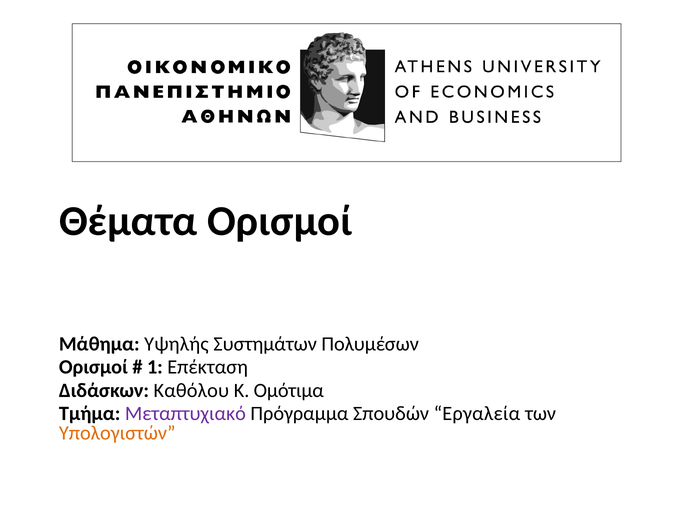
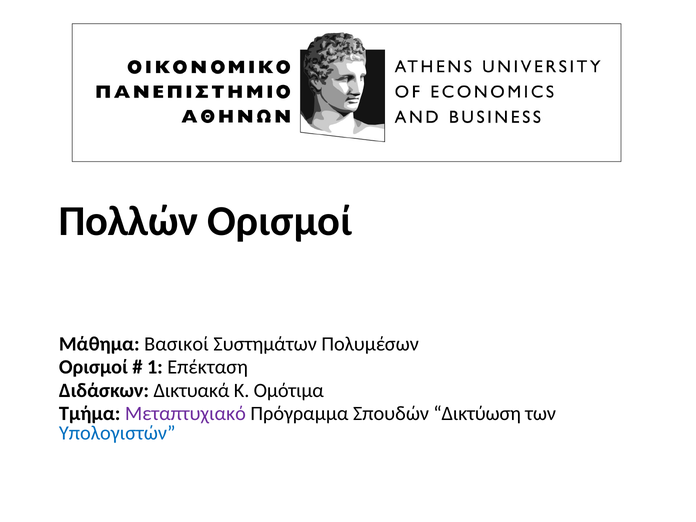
Θέματα: Θέματα -> Πολλών (129, 221)
Υψηλής: Υψηλής -> Βασικοί (176, 344)
Καθόλου: Καθόλου -> Δικτυακά (191, 390)
Εργαλεία: Εργαλεία -> Δικτύωση (477, 414)
Υπολογιστών colour: orange -> blue (117, 433)
